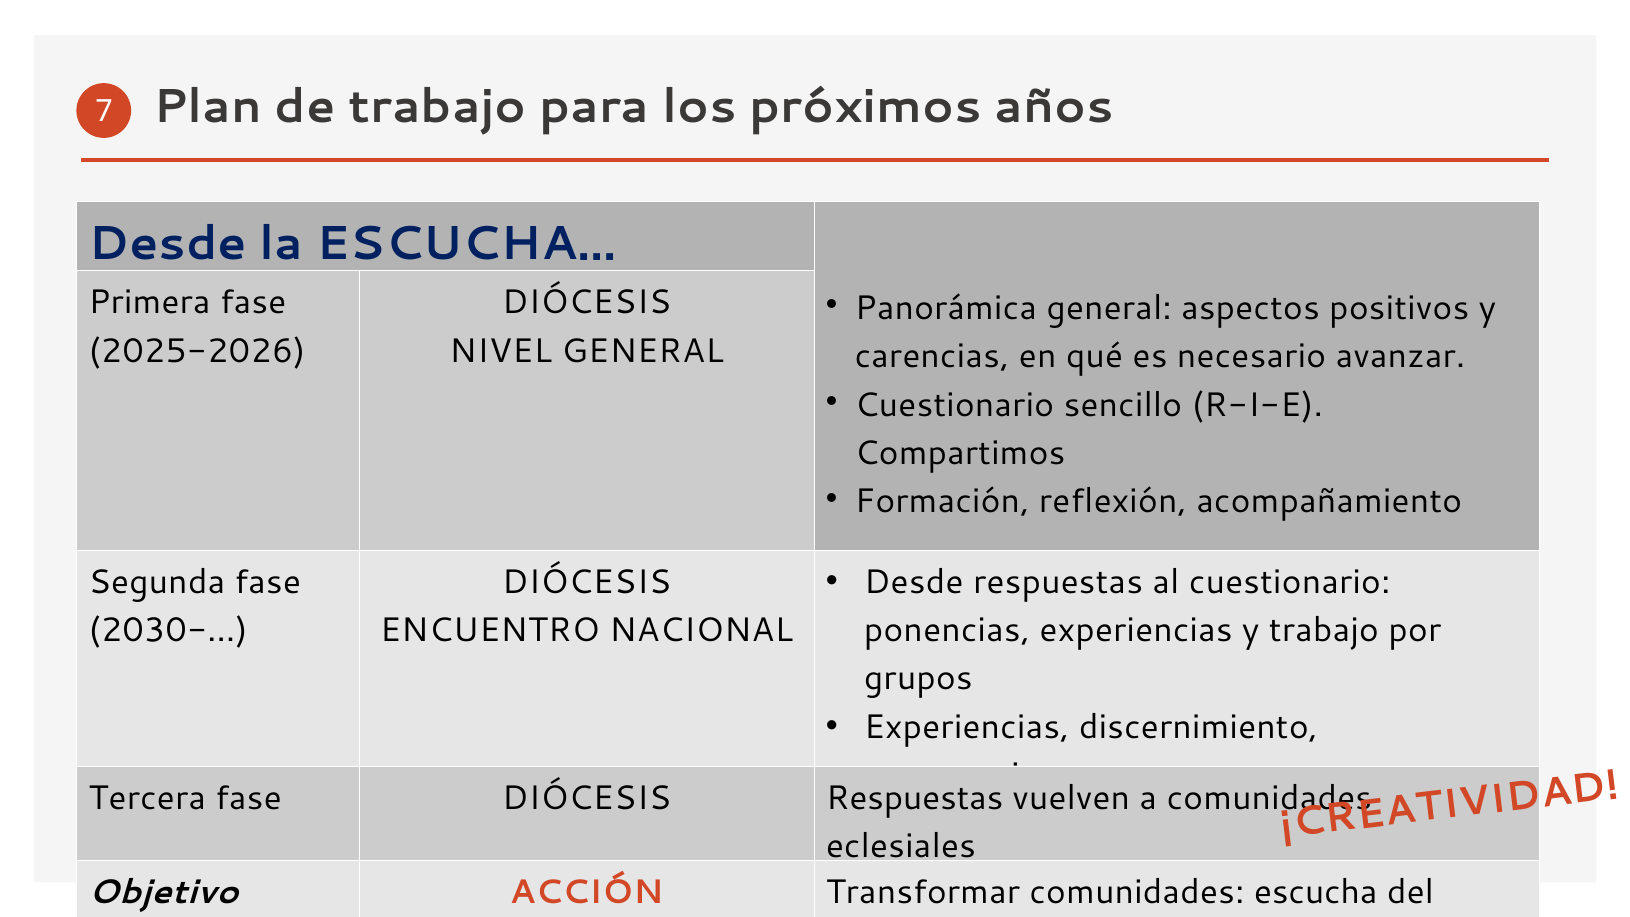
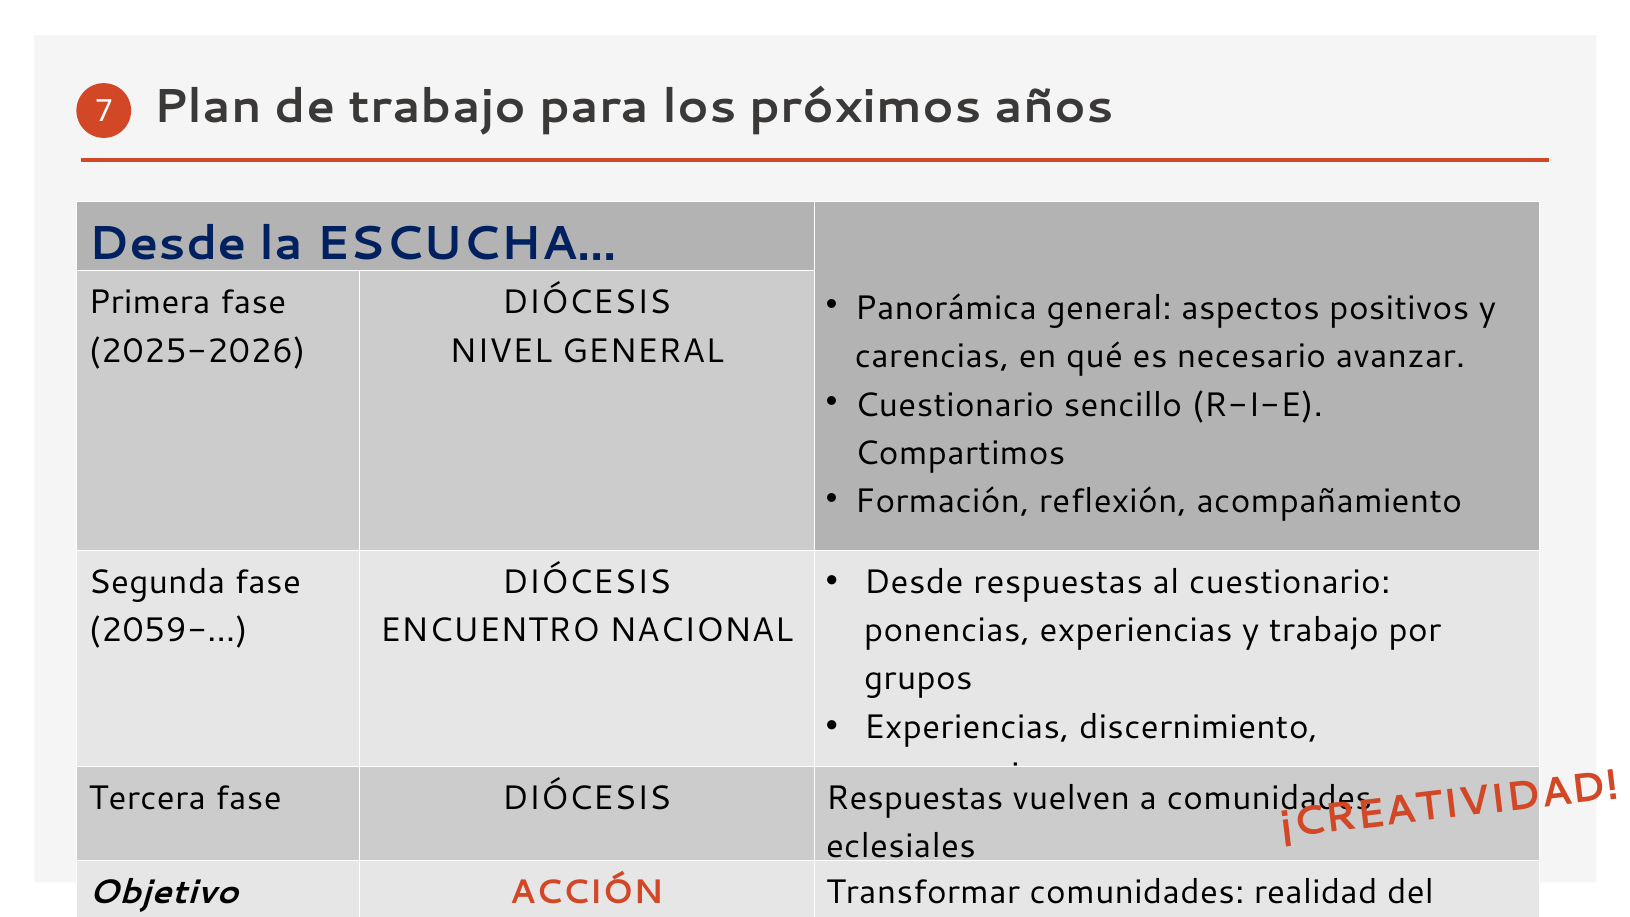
2030-…: 2030-… -> 2059-… (168, 630)
comunidades escucha: escucha -> realidad (1316, 892)
